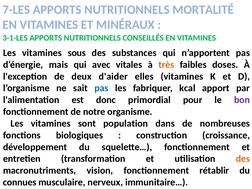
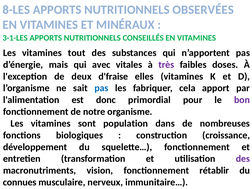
7-LES: 7-LES -> 8-LES (16, 10)
MORTALITÉ: MORTALITÉ -> OBSERVÉES (203, 10)
sous: sous -> tout (77, 53)
très colour: orange -> purple (166, 65)
d'aider: d'aider -> d'fraise (113, 76)
kcal: kcal -> cela (187, 88)
des colour: orange -> purple (243, 159)
